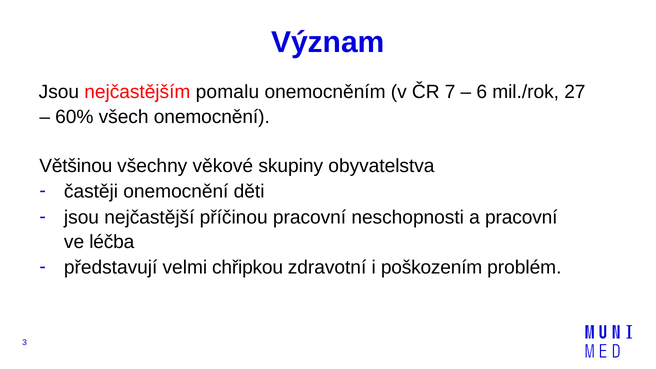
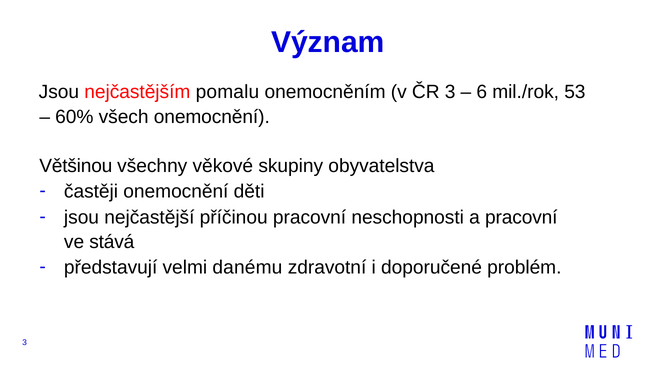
ČR 7: 7 -> 3 (450, 92)
27: 27 -> 53 (575, 92)
léčba: léčba -> stává (112, 242)
chřipkou: chřipkou -> danému (247, 268)
poškozením: poškozením -> doporučené (432, 268)
